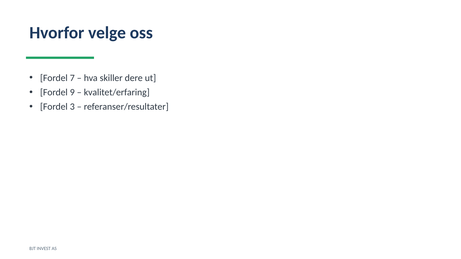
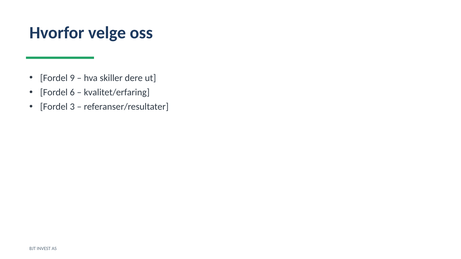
7: 7 -> 9 (72, 78)
9: 9 -> 6 (72, 92)
